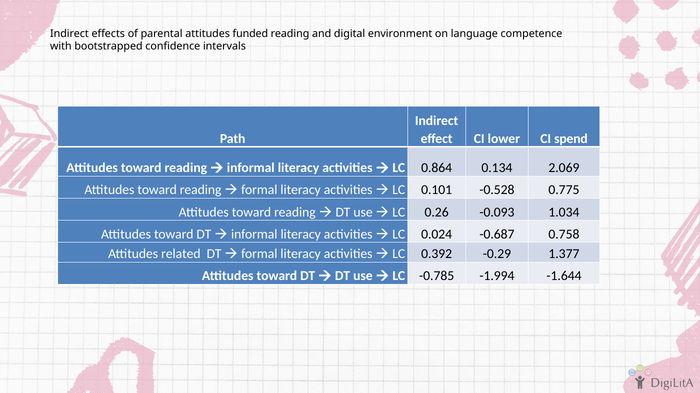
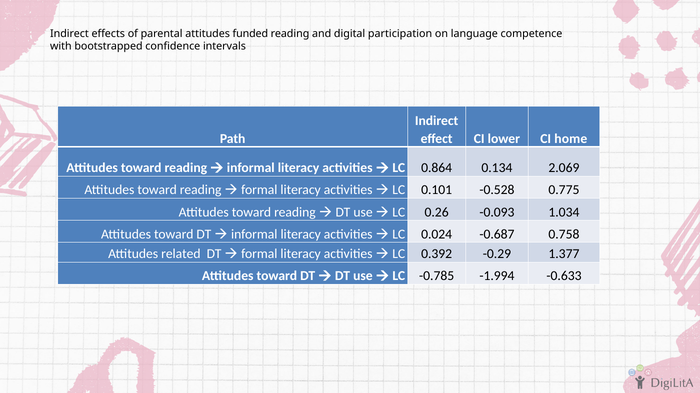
environment: environment -> participation (400, 34)
spend: spend -> home (571, 139)
-1.644: -1.644 -> -0.633 (564, 276)
